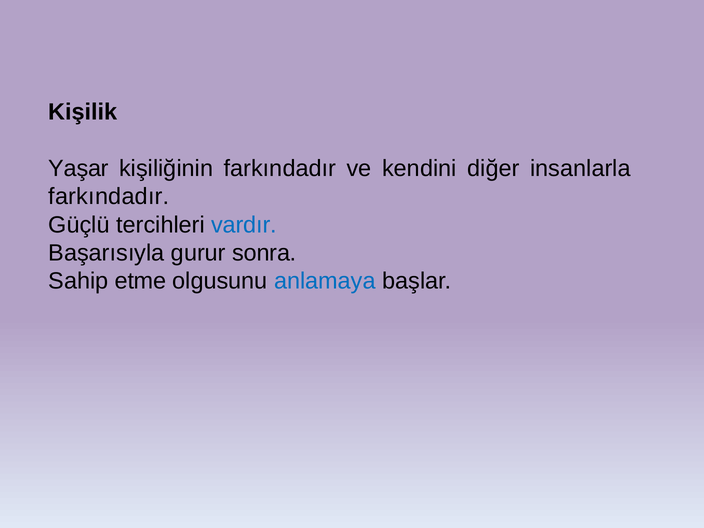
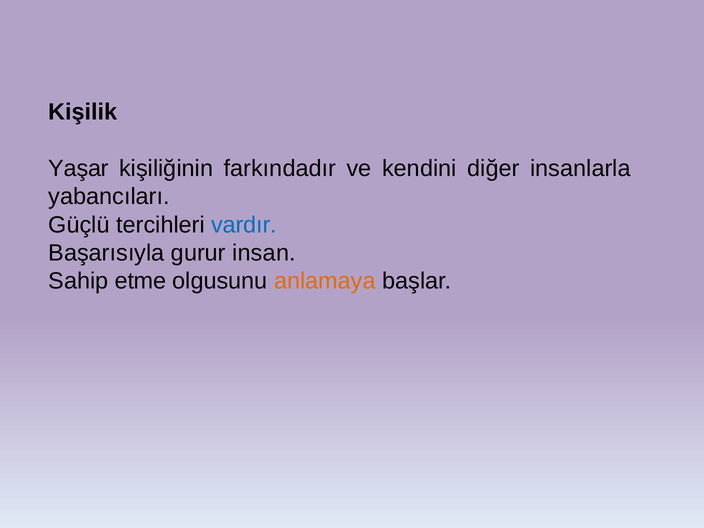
farkındadır: farkındadır -> yabancıları (109, 197)
sonra: sonra -> insan (264, 253)
anlamaya colour: blue -> orange (325, 281)
